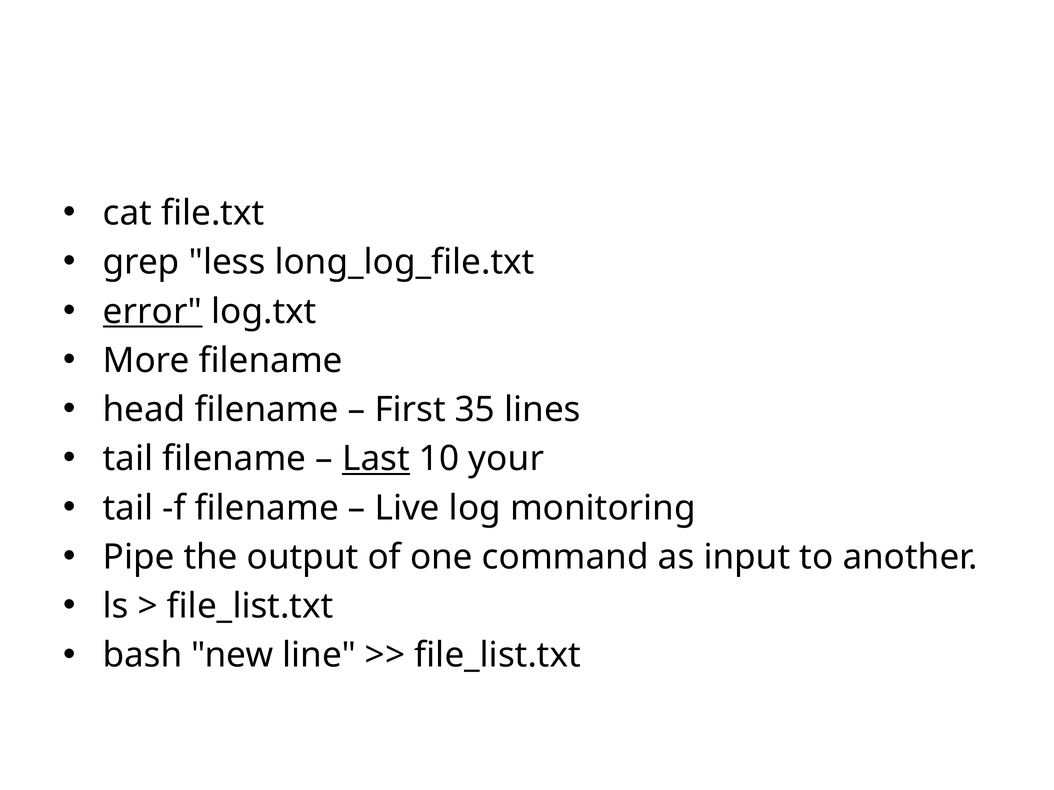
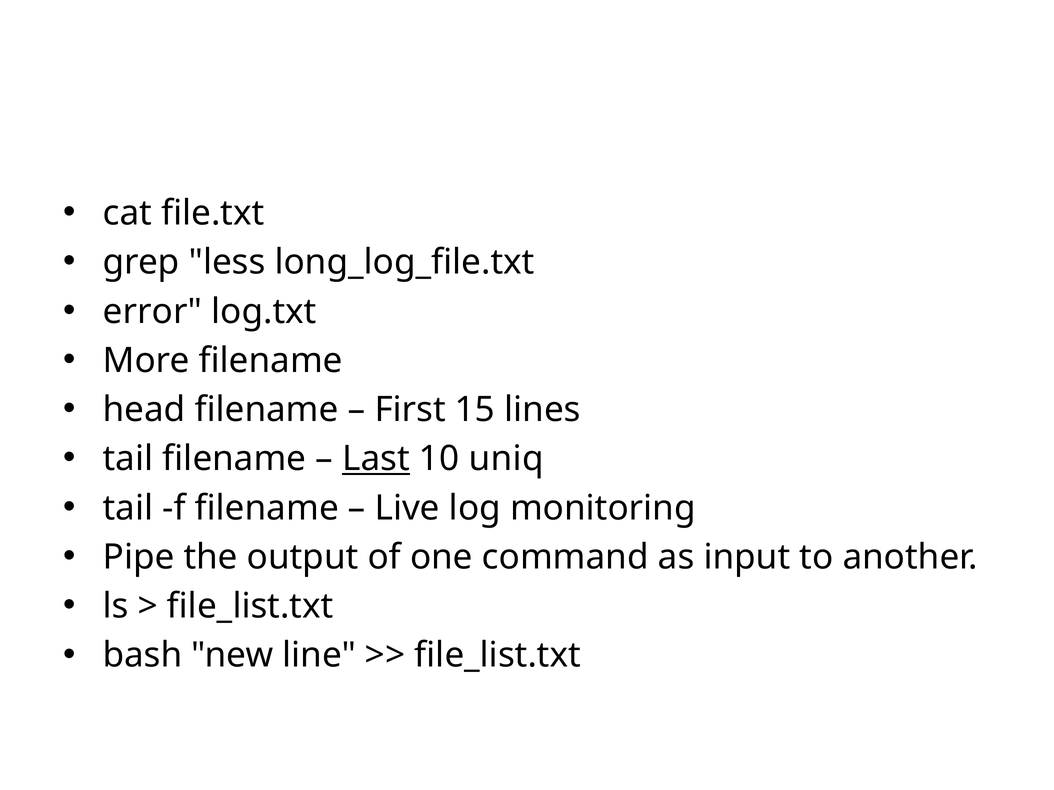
error underline: present -> none (152, 312)
35: 35 -> 15 (475, 410)
your: your -> uniq (506, 459)
